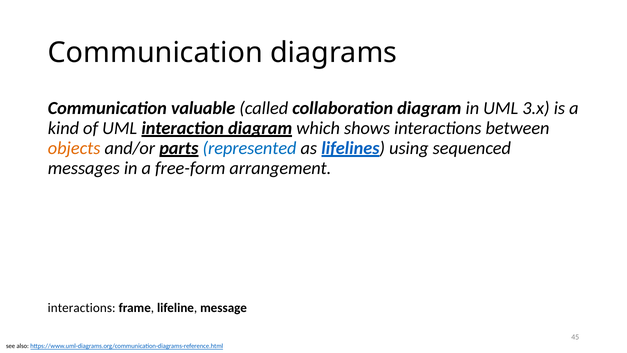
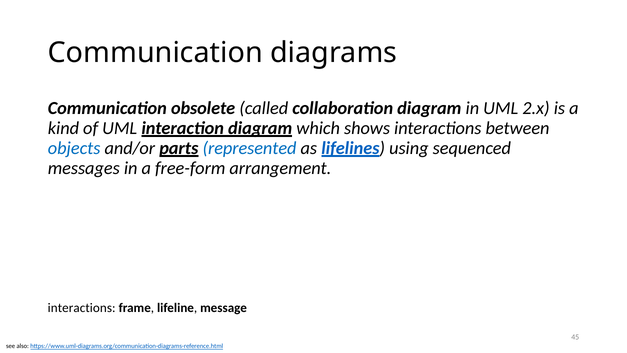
valuable: valuable -> obsolete (203, 108)
3.x: 3.x -> 2.x (536, 108)
objects colour: orange -> blue (74, 148)
